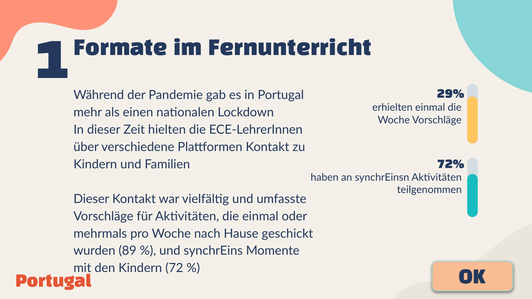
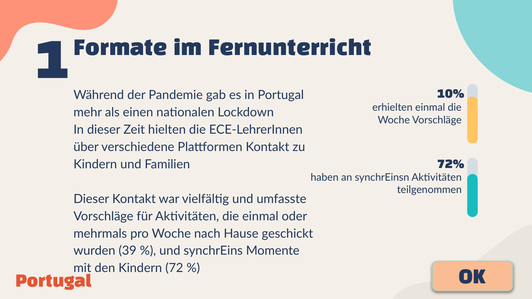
29%: 29% -> 10% (451, 93)
89: 89 -> 39 (128, 251)
